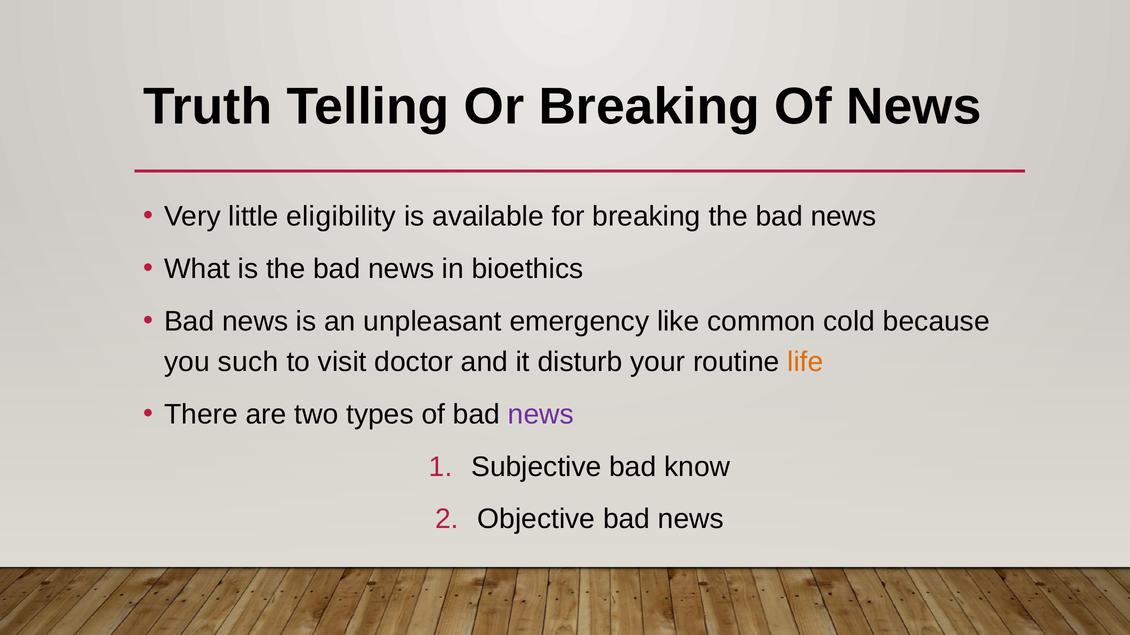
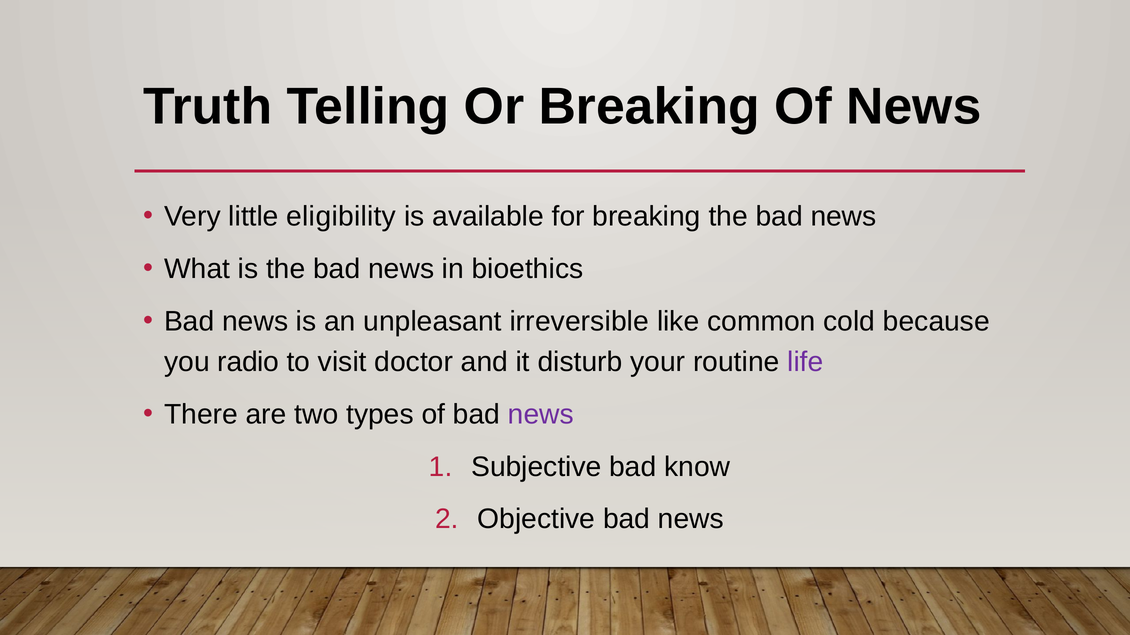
emergency: emergency -> irreversible (579, 322)
such: such -> radio (248, 362)
life colour: orange -> purple (805, 362)
